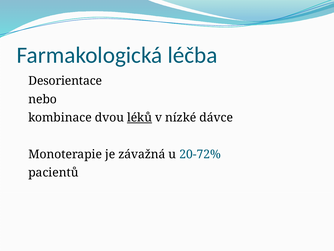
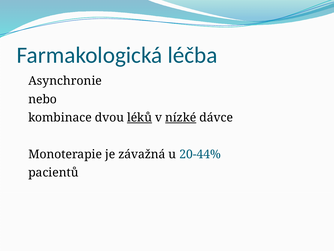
Desorientace: Desorientace -> Asynchronie (65, 81)
nízké underline: none -> present (181, 117)
20-72%: 20-72% -> 20-44% (200, 154)
